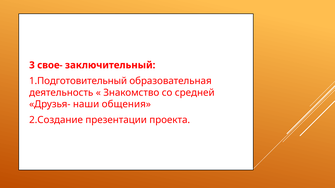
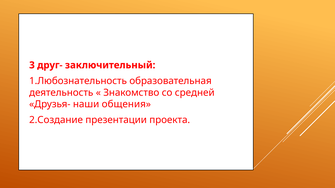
свое-: свое- -> друг- (50, 65)
1.Подготовительный: 1.Подготовительный -> 1.Любознательность (78, 81)
